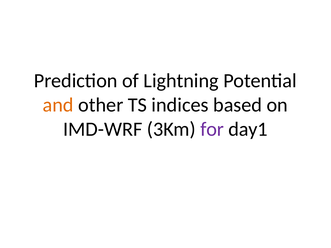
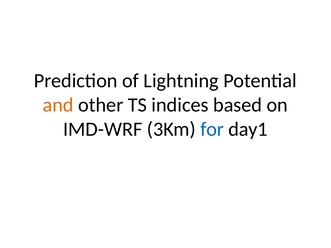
for colour: purple -> blue (212, 129)
